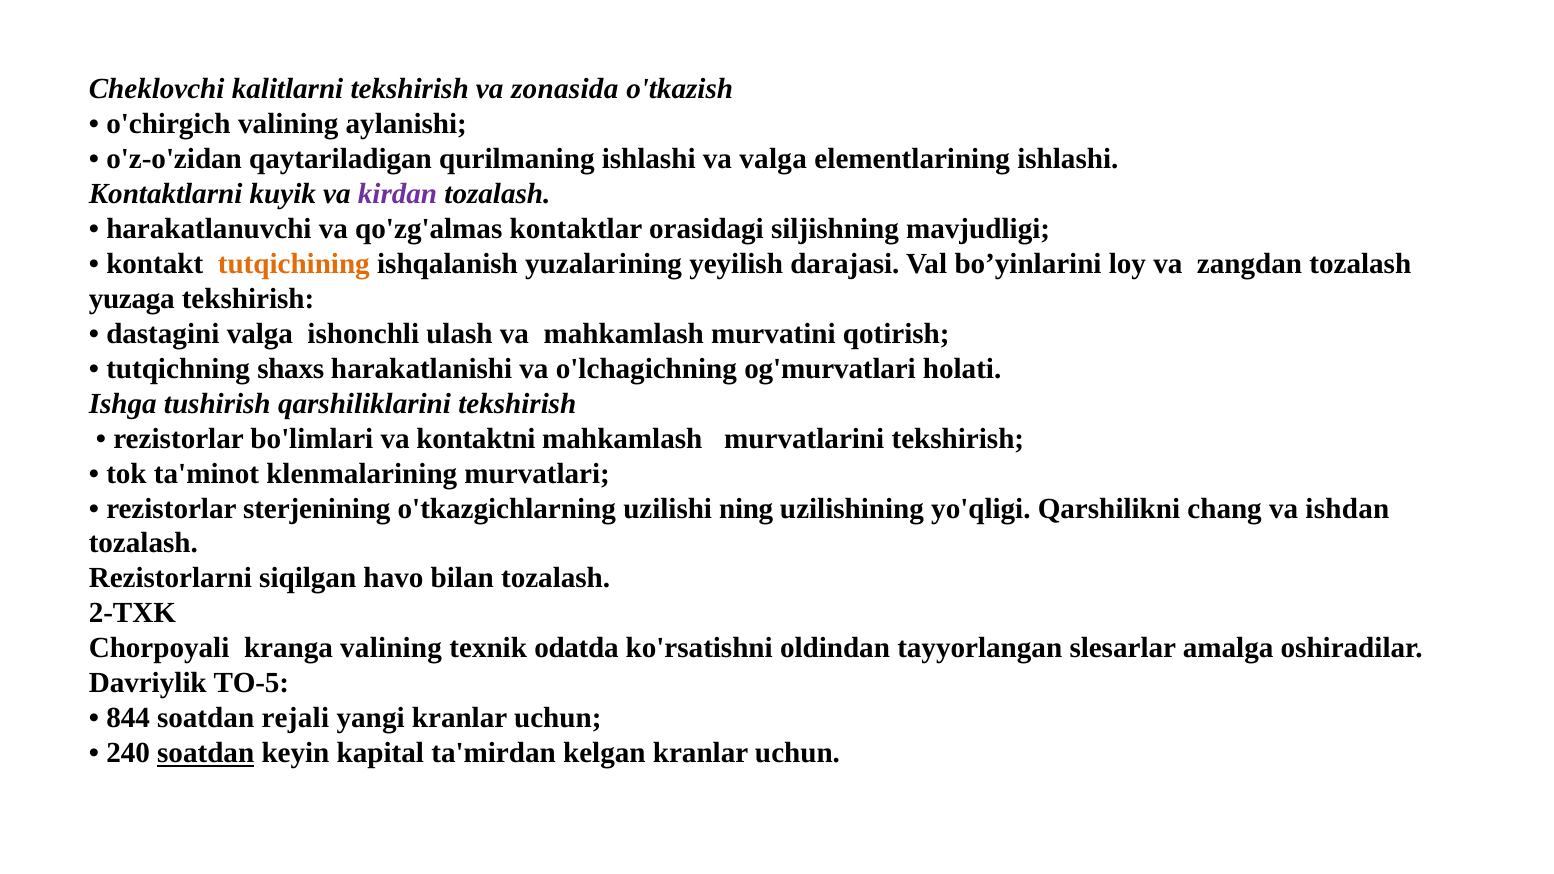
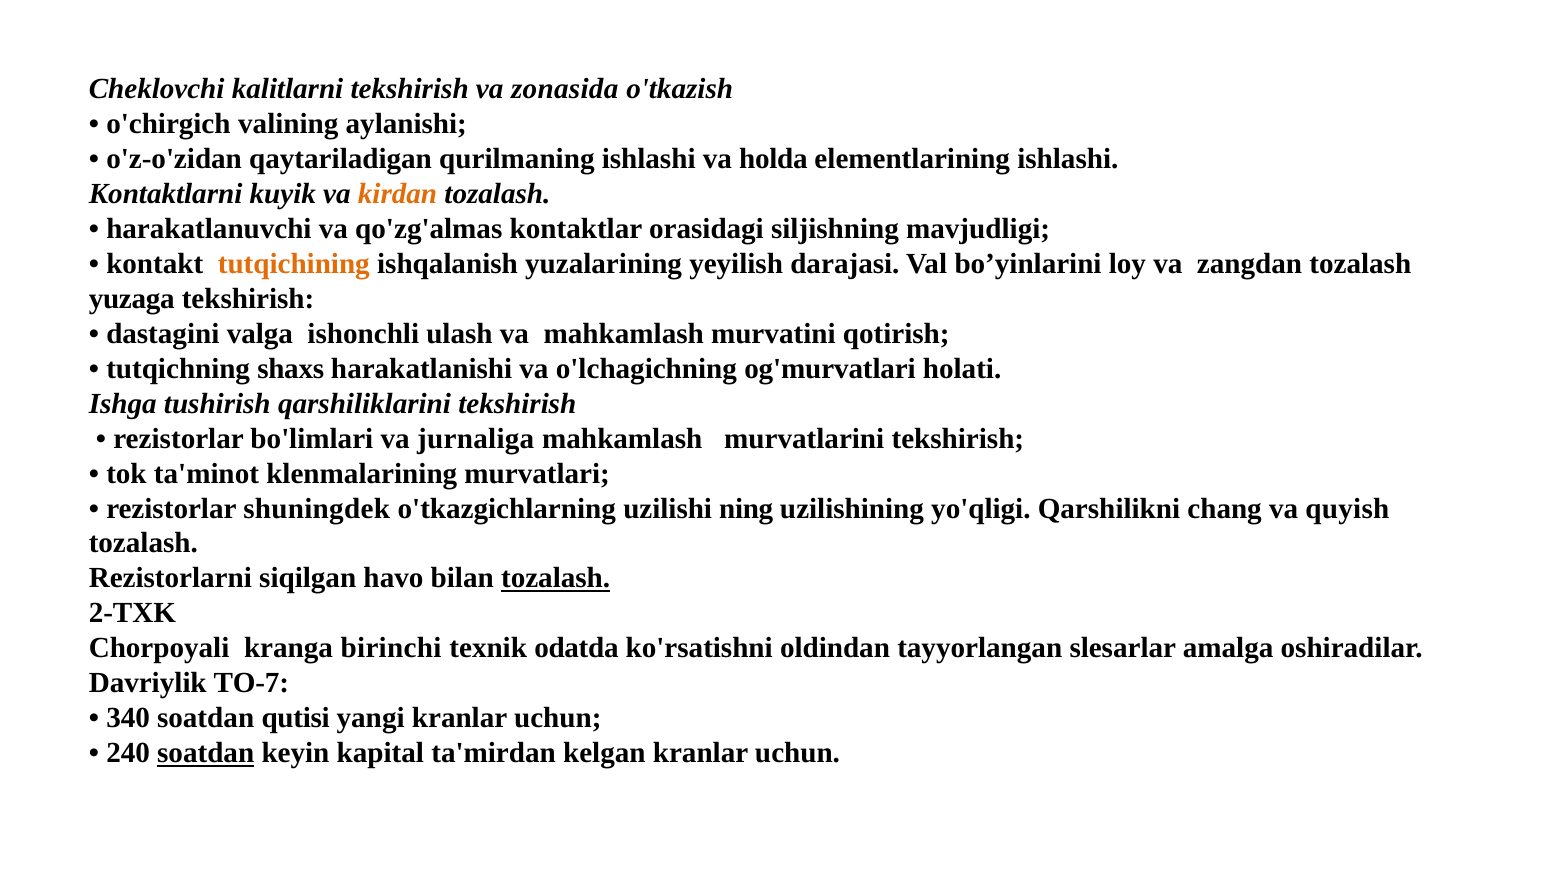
va valga: valga -> holda (773, 159)
kirdan colour: purple -> orange (398, 194)
kontaktni: kontaktni -> jurnaliga (476, 439)
sterjenining: sterjenining -> shuningdek (317, 508)
ishdan: ishdan -> quyish (1347, 508)
tozalash underline: none -> present (556, 578)
kranga valining: valining -> birinchi (391, 648)
TO-5: TO-5 -> TO-7 (251, 683)
844: 844 -> 340 (128, 718)
rejali: rejali -> qutisi (296, 718)
